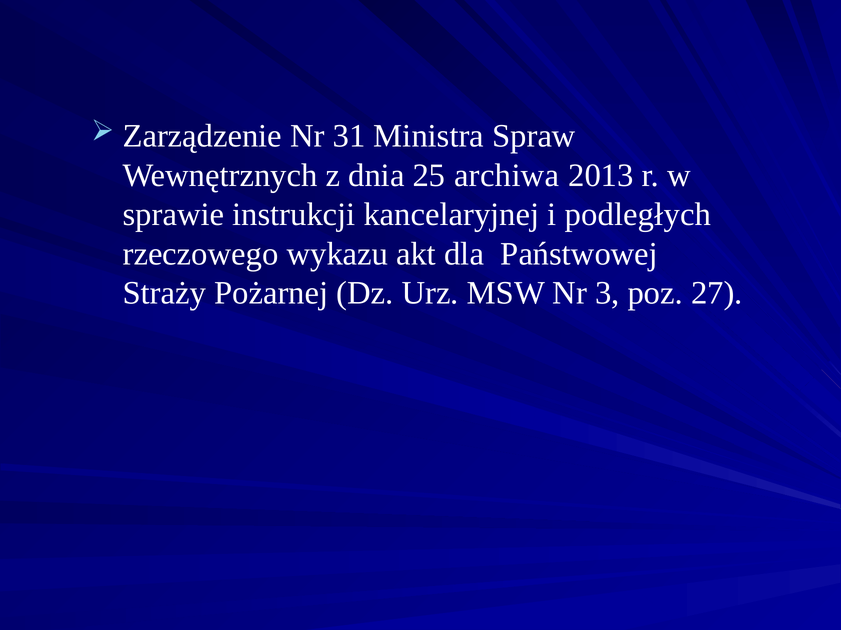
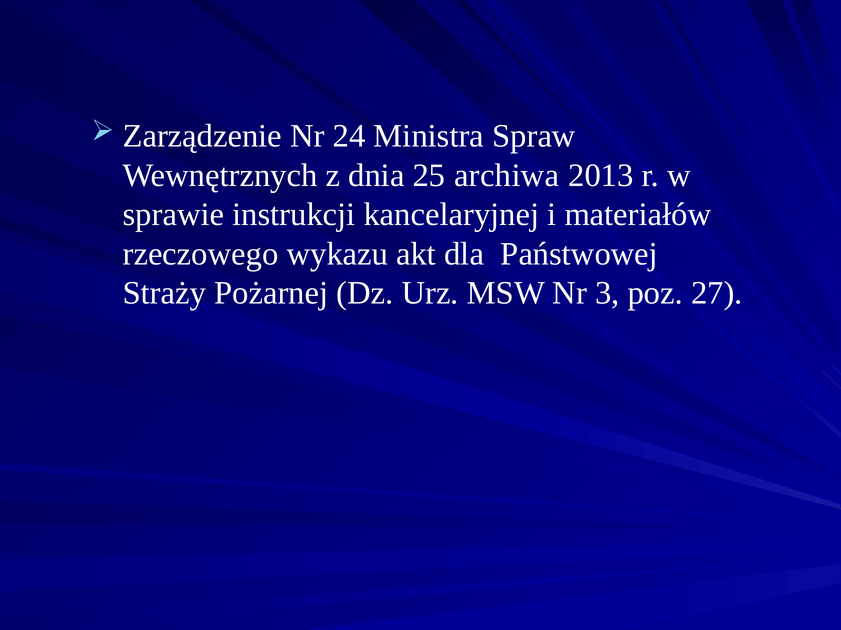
31: 31 -> 24 (349, 136)
podległych: podległych -> materiałów (638, 215)
